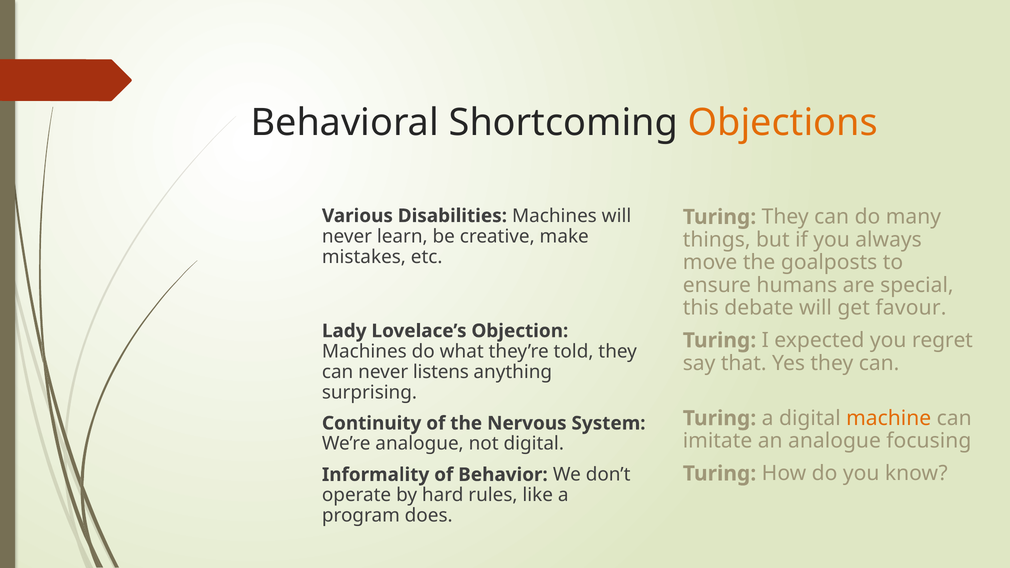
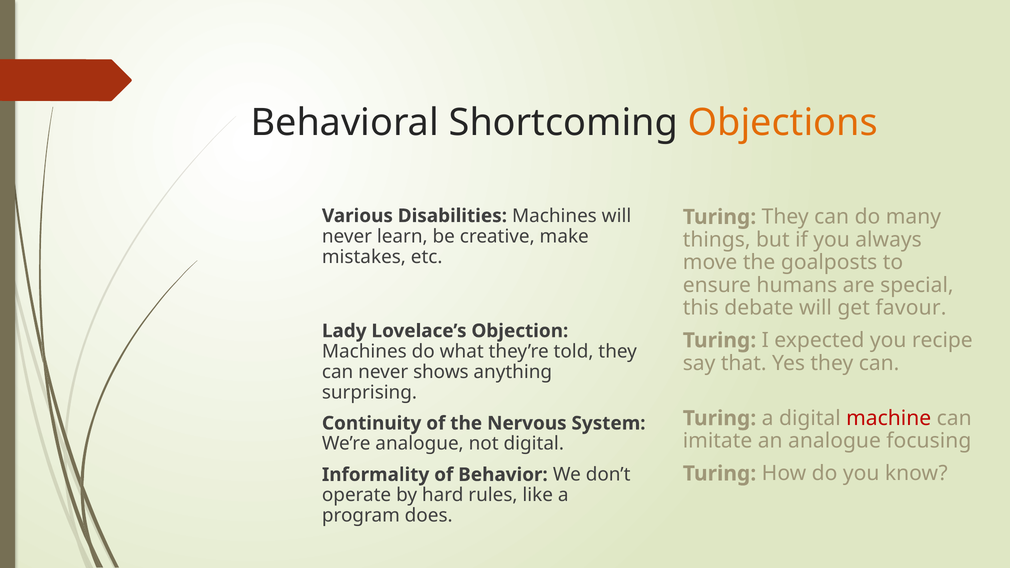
regret: regret -> recipe (942, 340)
listens: listens -> shows (441, 372)
machine colour: orange -> red (889, 418)
